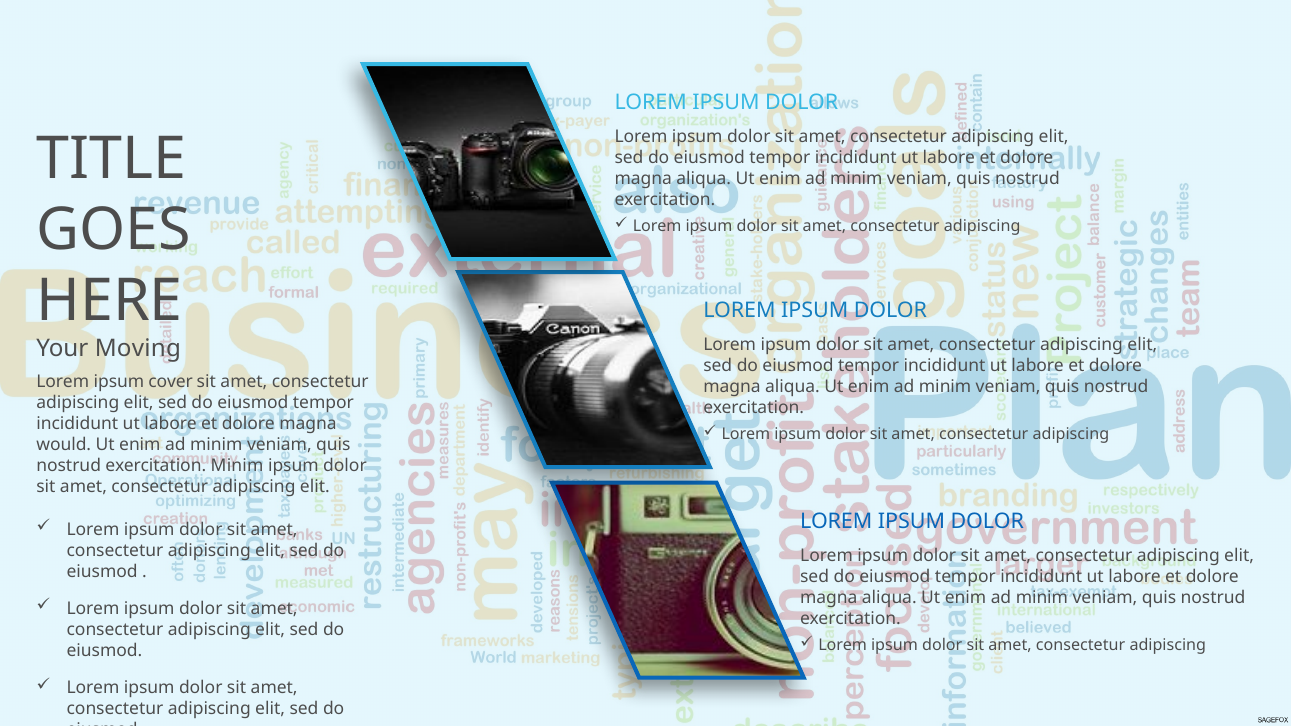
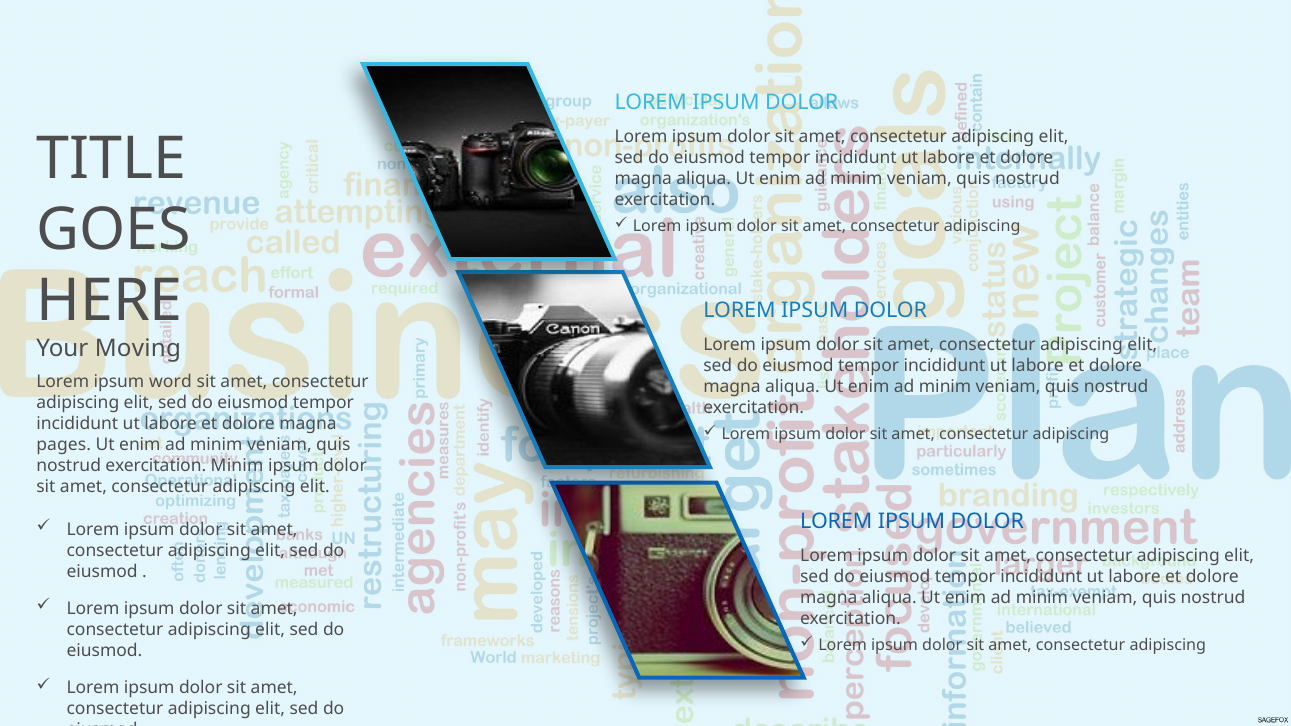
cover: cover -> word (170, 381)
would: would -> pages (64, 444)
